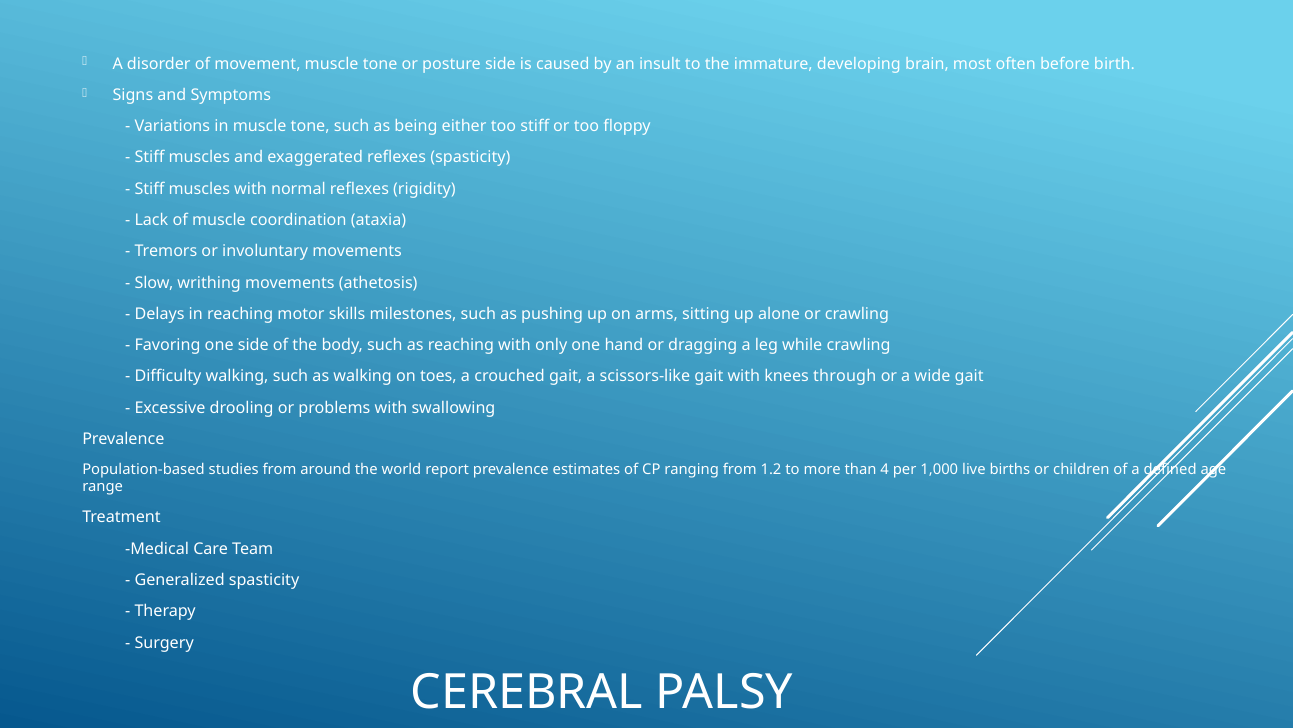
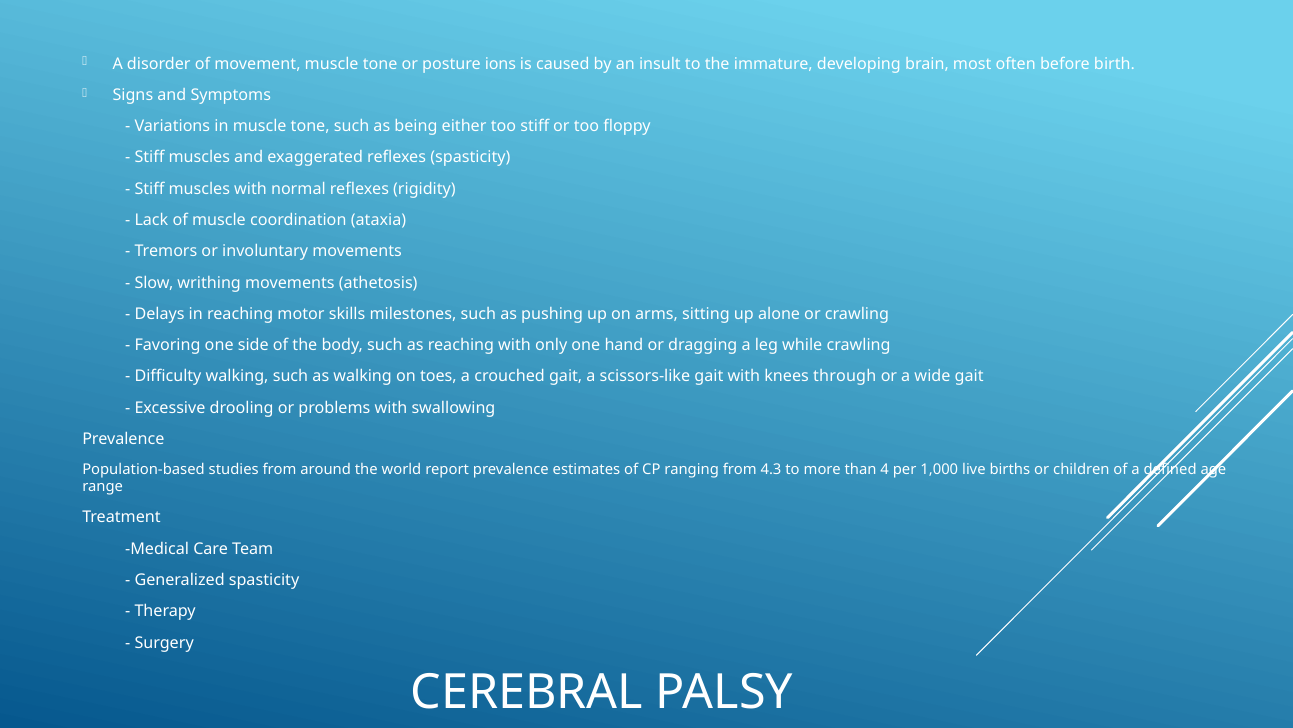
posture side: side -> ions (500, 64)
1.2: 1.2 -> 4.3 (771, 469)
